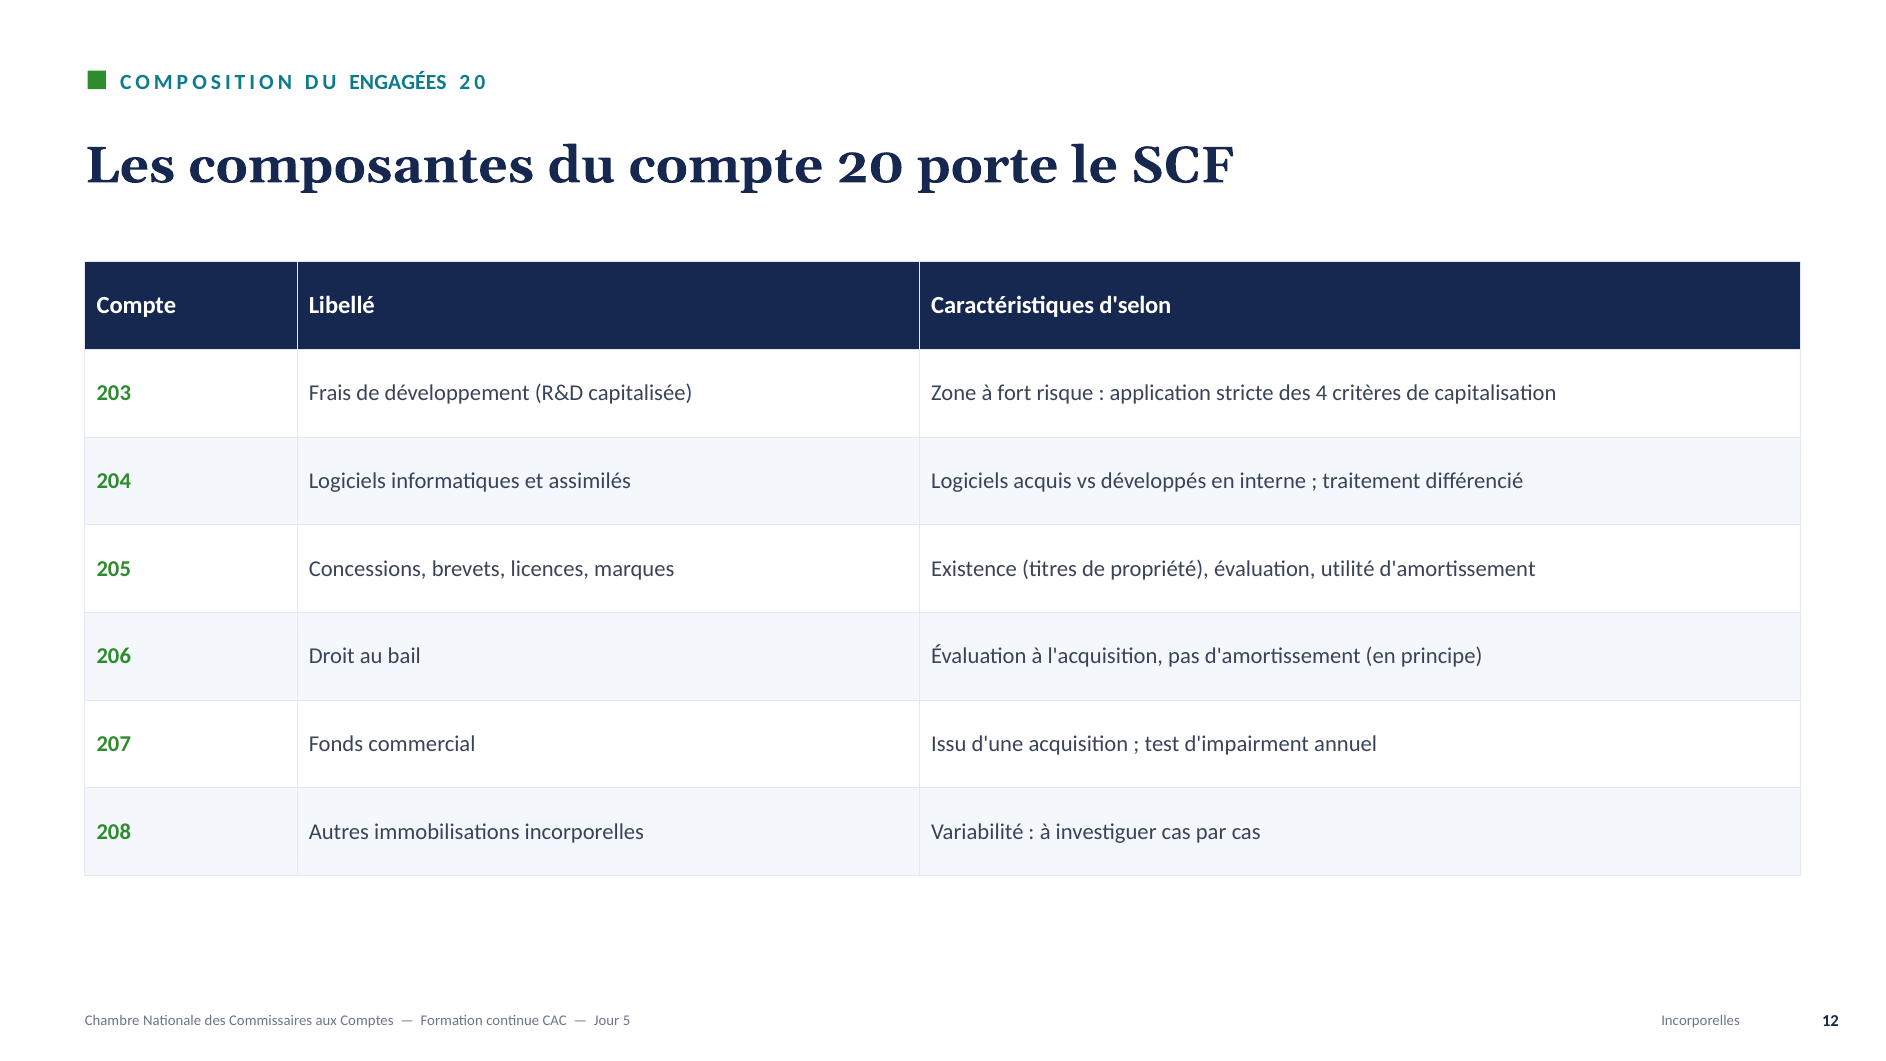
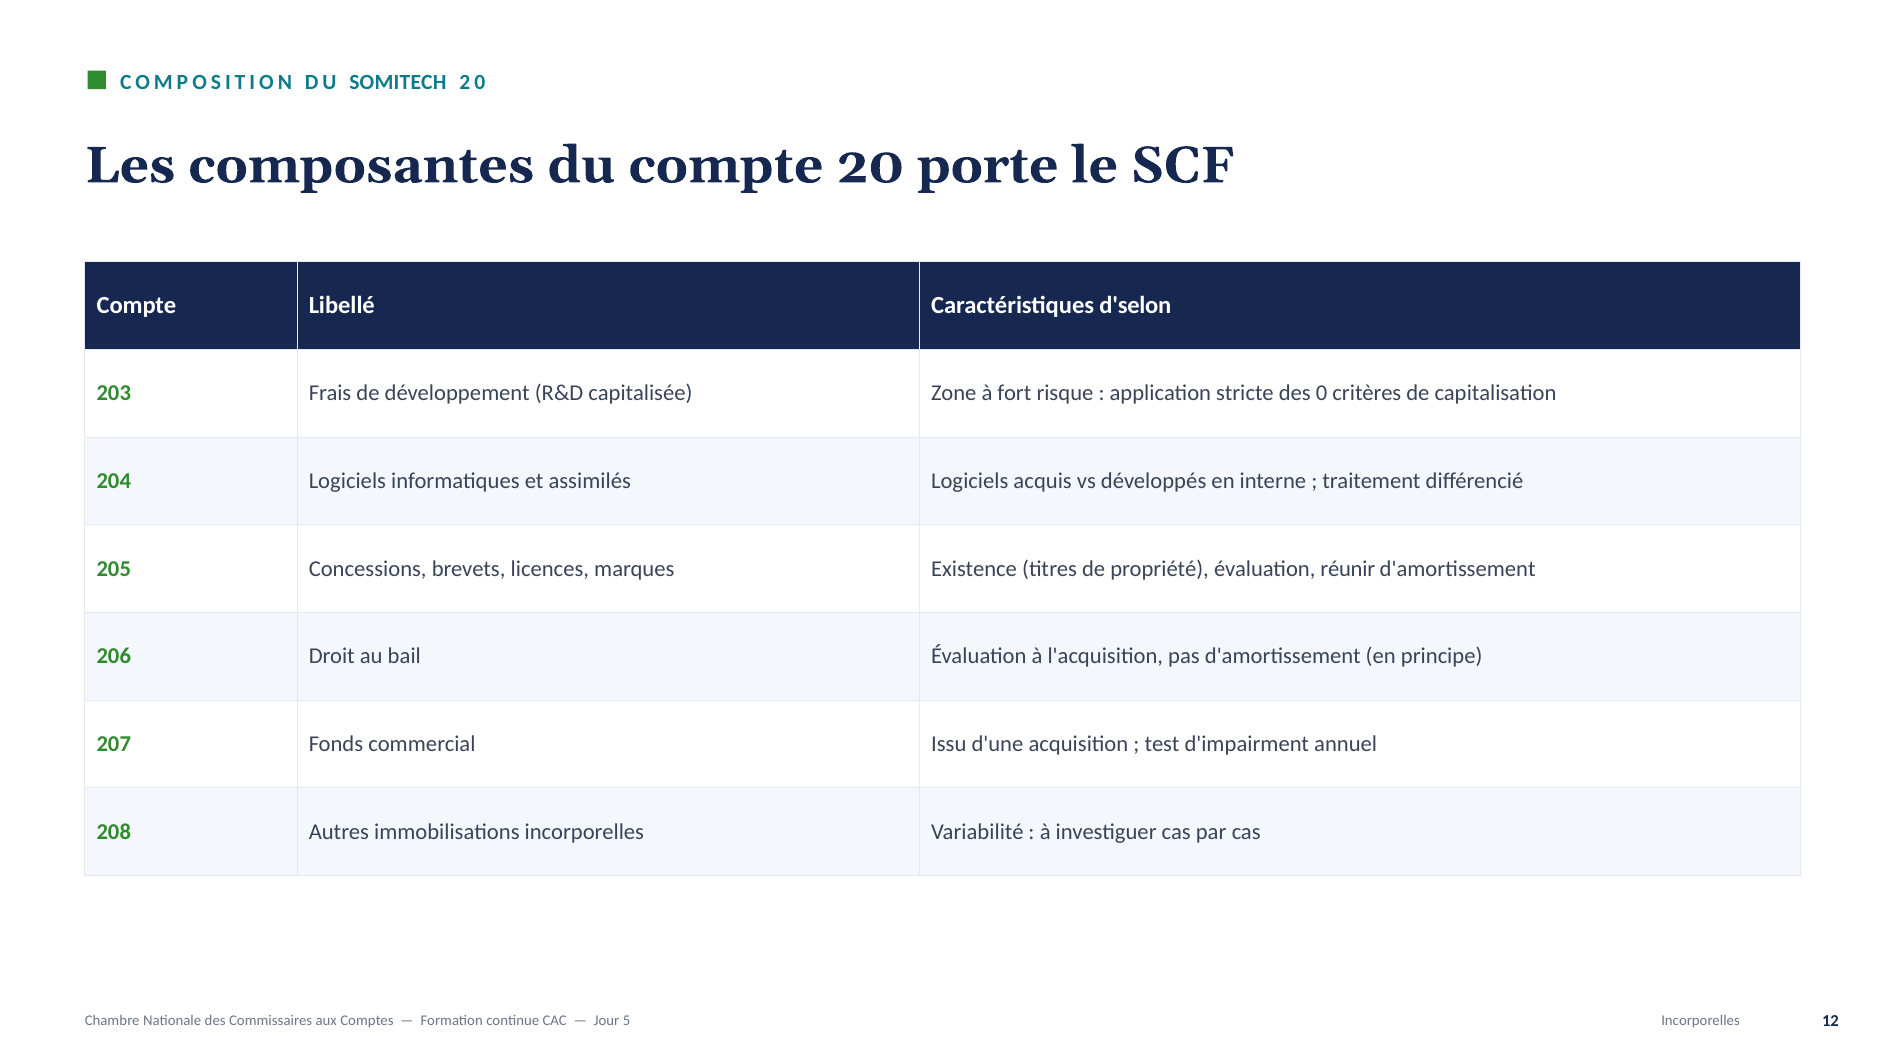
ENGAGÉES: ENGAGÉES -> SOMITECH (398, 82)
4: 4 -> 0 (1322, 393)
utilité: utilité -> réunir (1348, 569)
